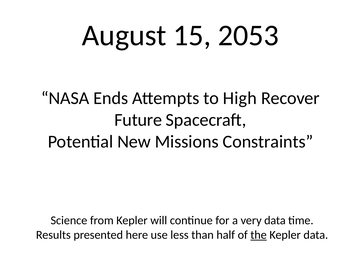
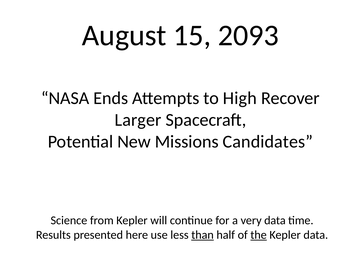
2053: 2053 -> 2093 (248, 35)
Future: Future -> Larger (138, 120)
Constraints: Constraints -> Candidates (268, 141)
than underline: none -> present (203, 235)
